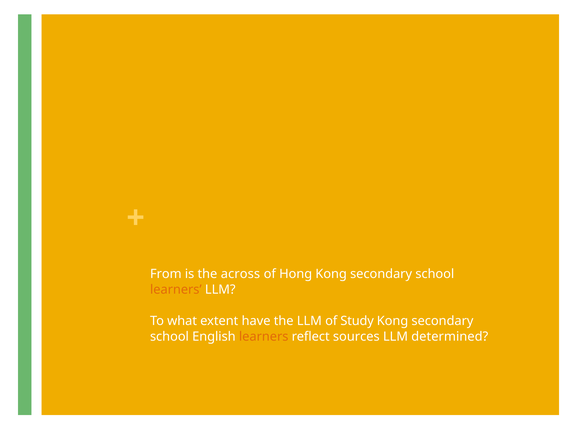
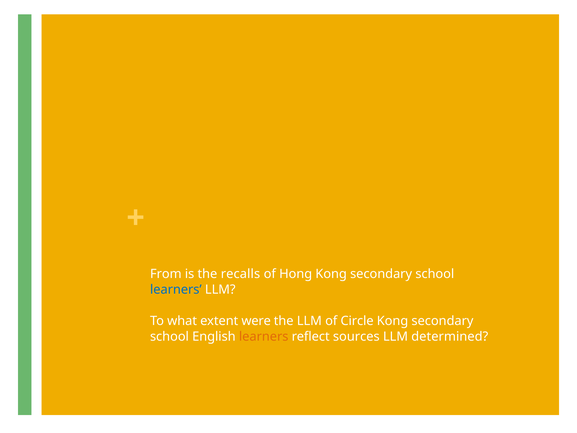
across: across -> recalls (240, 274)
learners colour: orange -> blue (176, 289)
have: have -> were (256, 321)
Study: Study -> Circle (357, 321)
